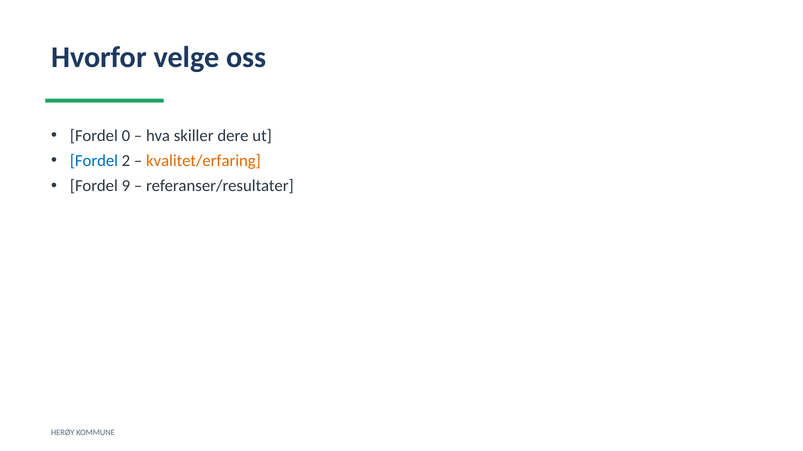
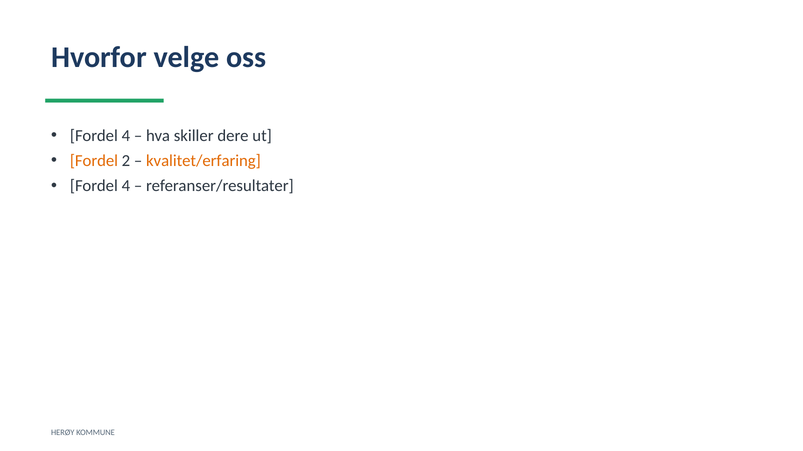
0: 0 -> 4 (126, 136)
Fordel colour: blue -> orange (94, 161)
9: 9 -> 4 (126, 186)
